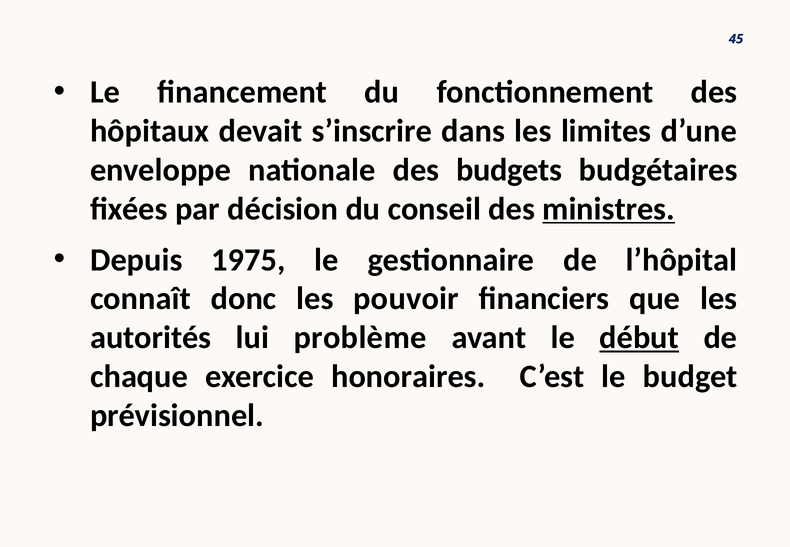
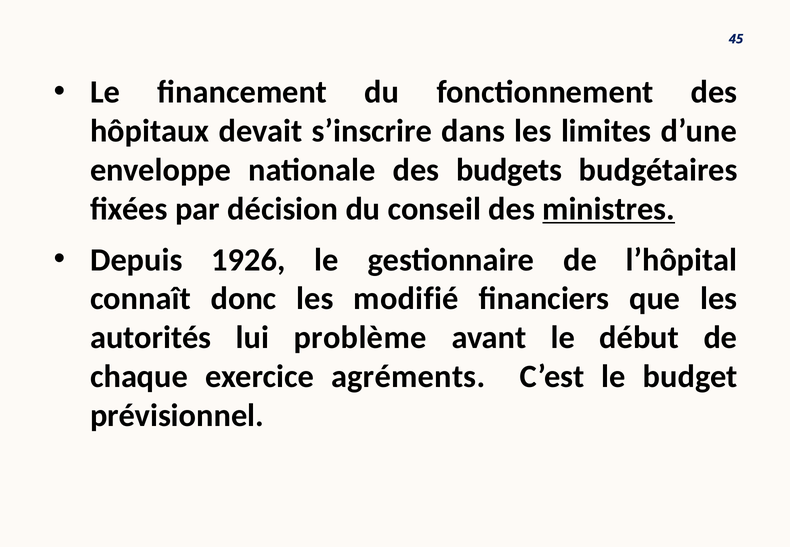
1975: 1975 -> 1926 (248, 260)
pouvoir: pouvoir -> modifié (406, 299)
début underline: present -> none (639, 338)
honoraires: honoraires -> agréments (408, 377)
